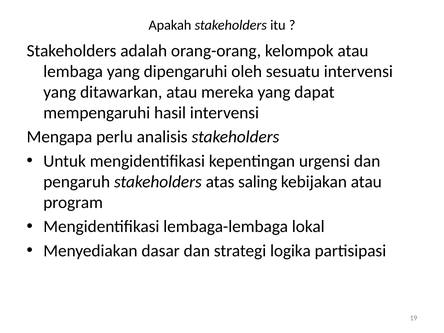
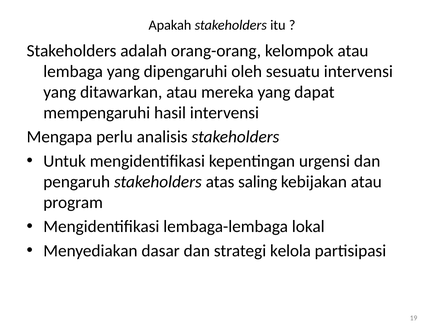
logika: logika -> kelola (290, 251)
